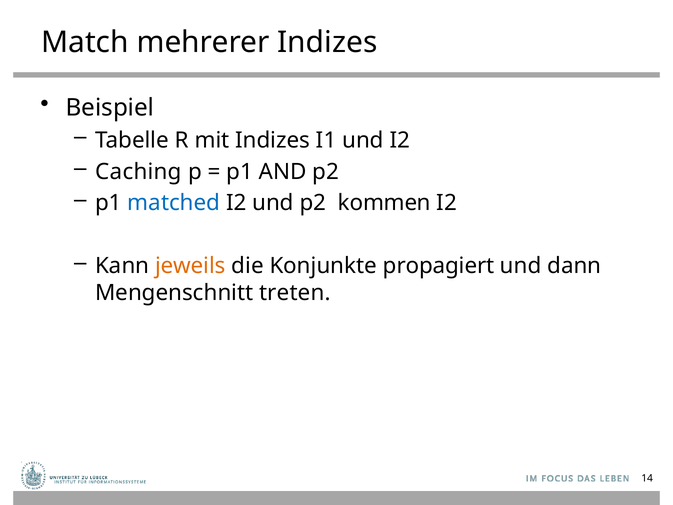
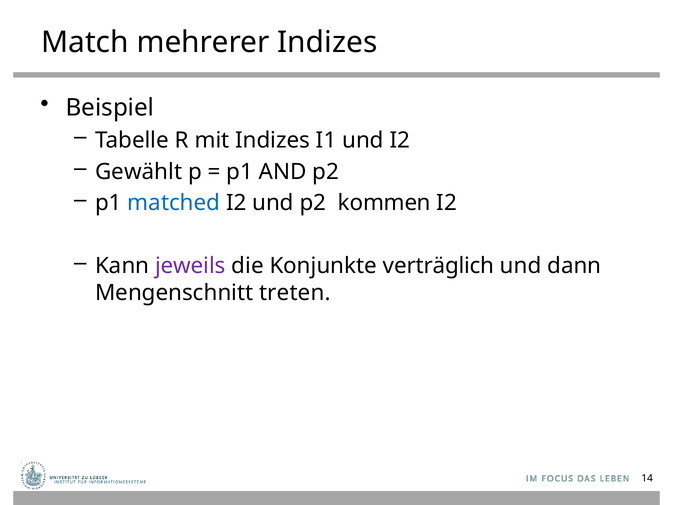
Caching: Caching -> Gewählt (139, 172)
jeweils colour: orange -> purple (190, 266)
propagiert: propagiert -> verträglich (439, 266)
